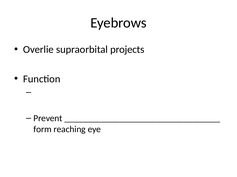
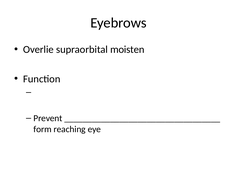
projects: projects -> moisten (127, 50)
